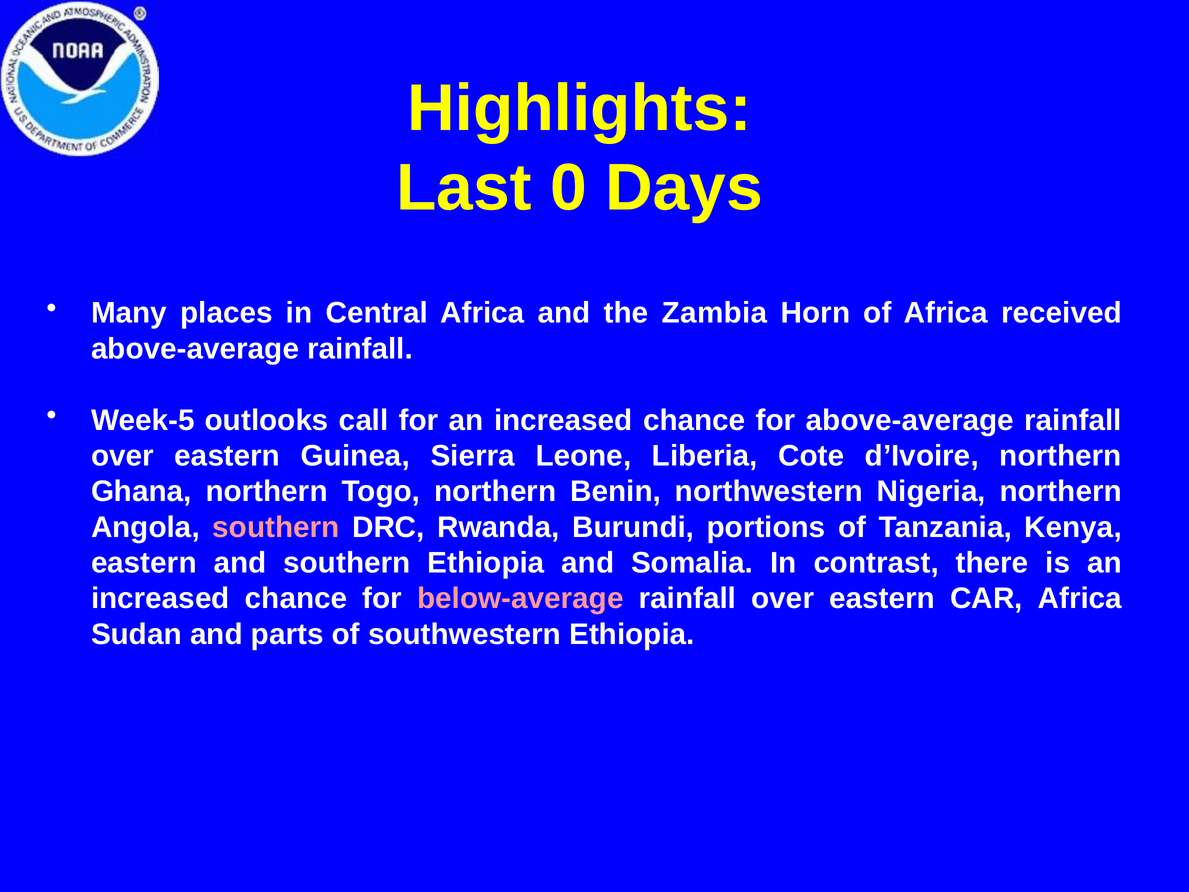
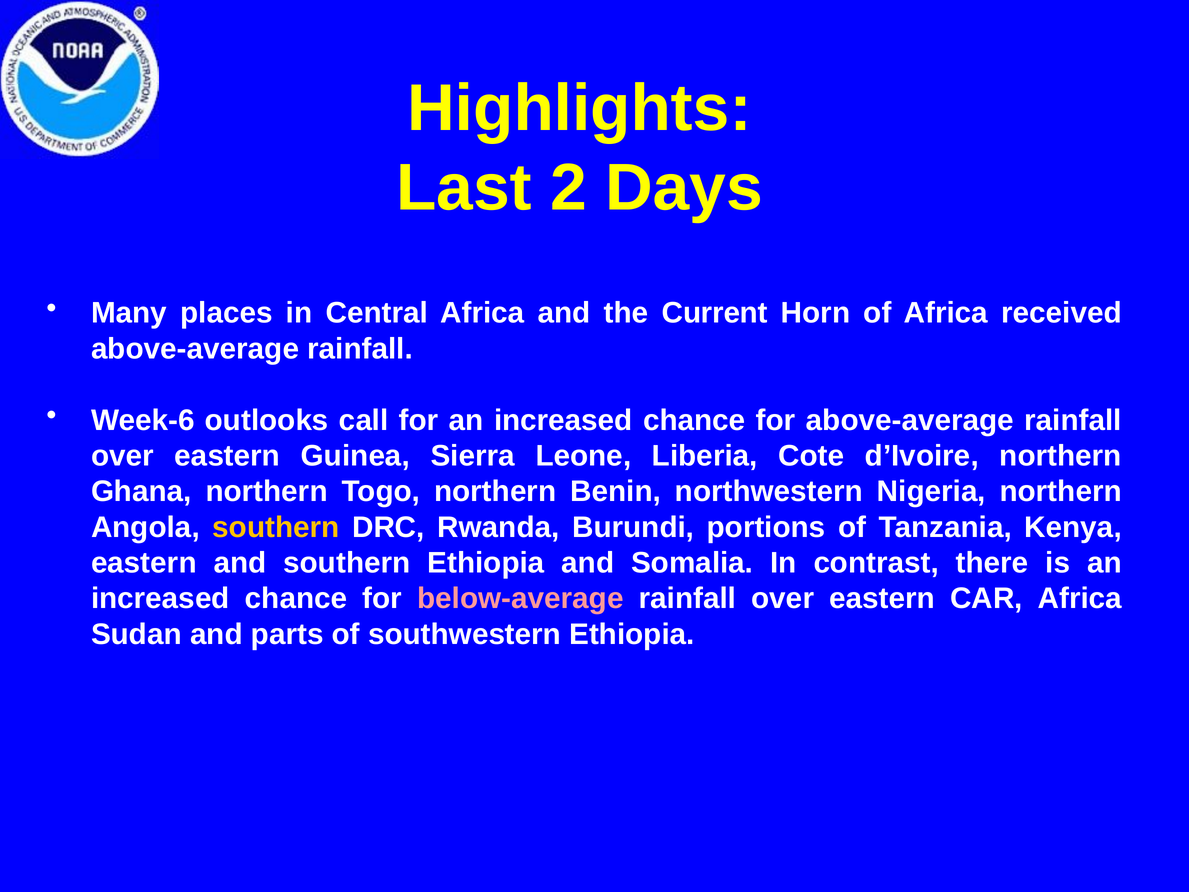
0: 0 -> 2 (569, 188)
Zambia: Zambia -> Current (715, 313)
Week-5: Week-5 -> Week-6 (143, 420)
southern colour: pink -> yellow (276, 527)
